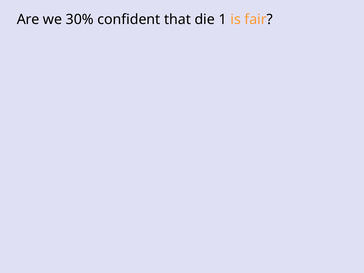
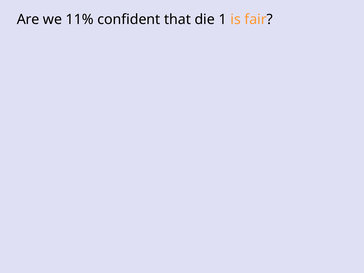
30%: 30% -> 11% (80, 20)
